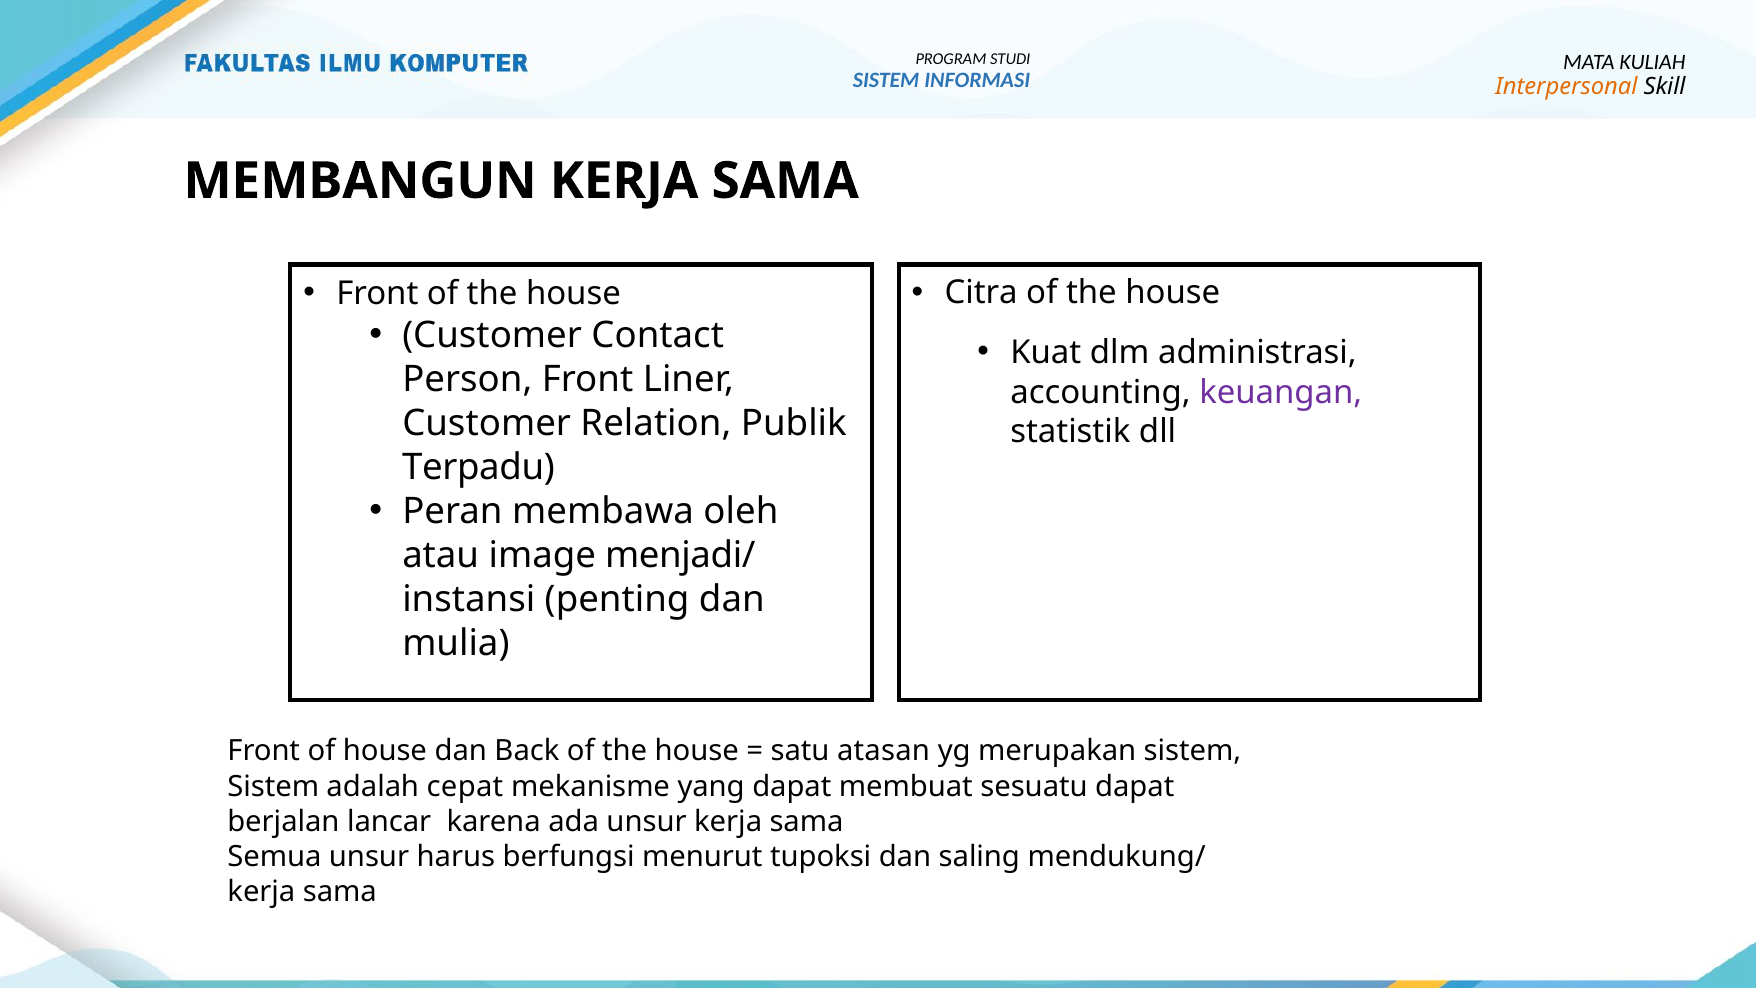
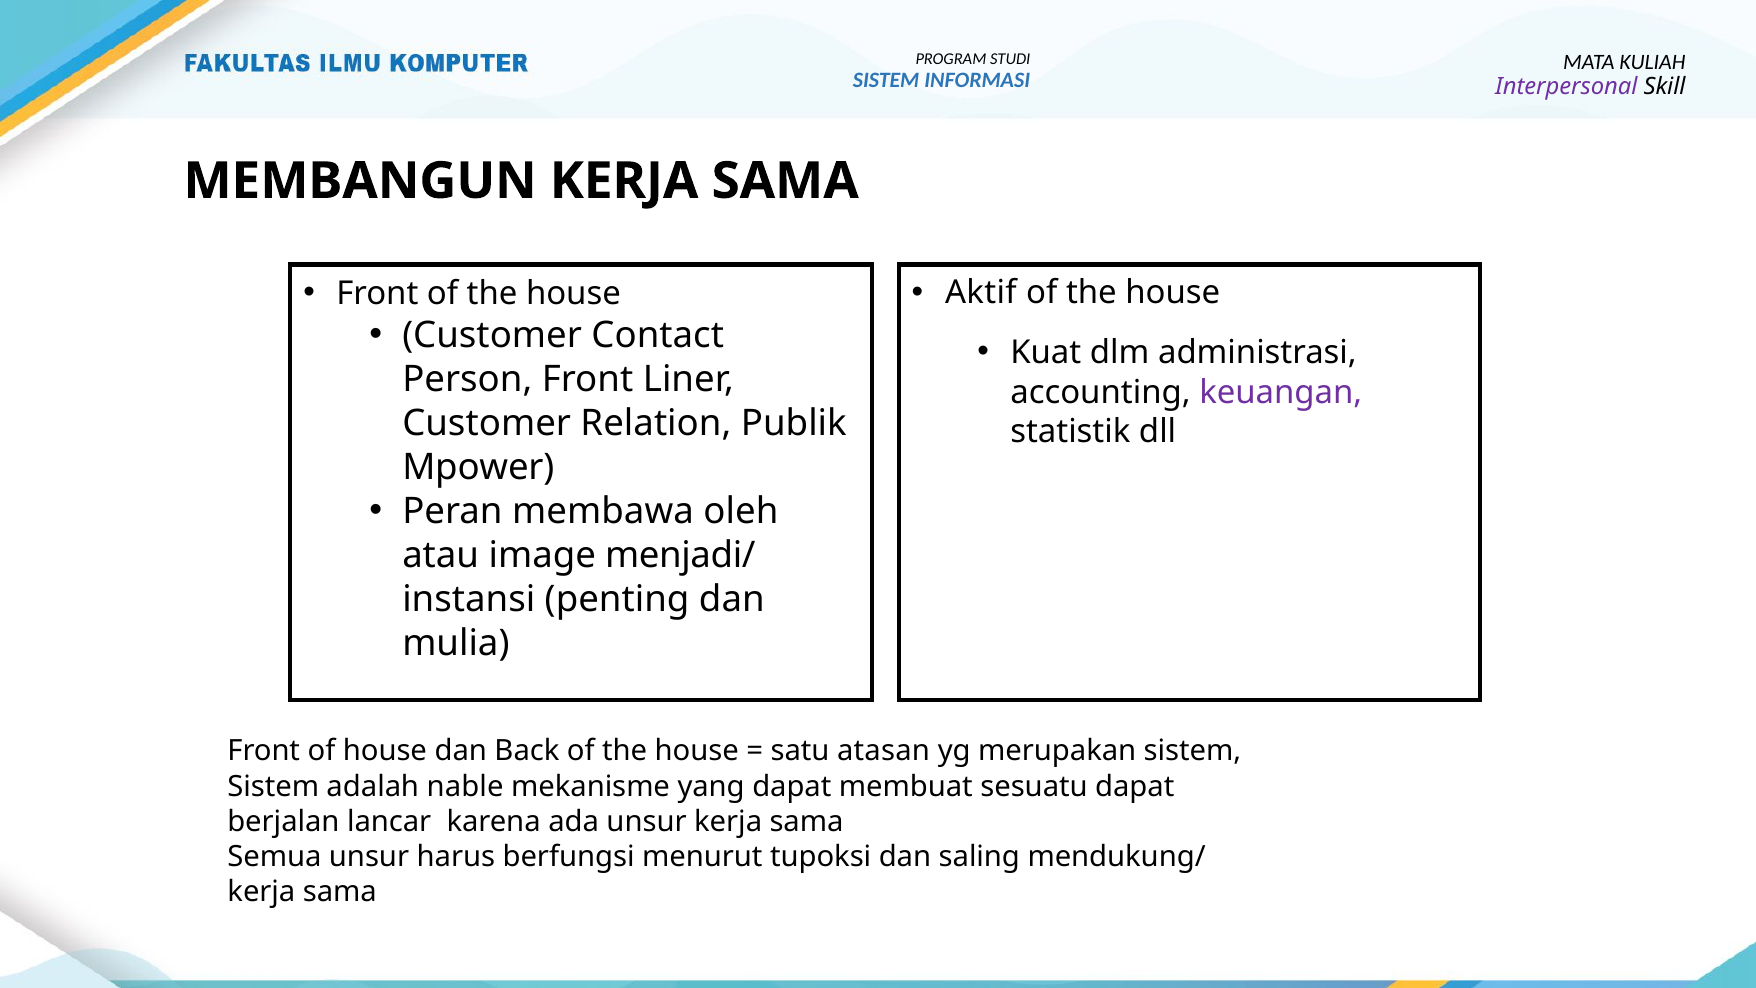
Interpersonal colour: orange -> purple (1566, 86)
Citra: Citra -> Aktif (981, 293)
Terpadu: Terpadu -> Mpower (478, 467)
cepat: cepat -> nable (465, 786)
